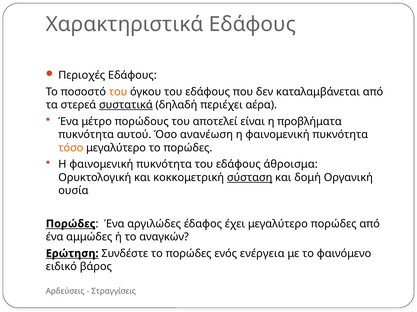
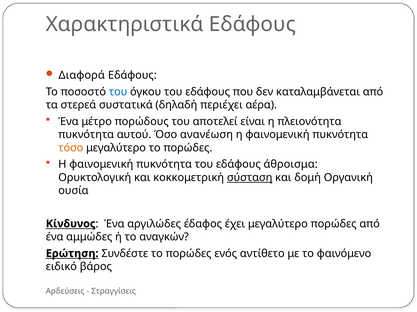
Περιοχές: Περιοχές -> Διαφορά (82, 75)
του colour: orange -> blue (118, 92)
συστατικά underline: present -> none (126, 105)
προβλήματα: προβλήματα -> πλειονότητα (309, 122)
Πορώδες: Πορώδες -> Κίνδυνος (71, 224)
ενέργεια: ενέργεια -> αντίθετο (262, 254)
